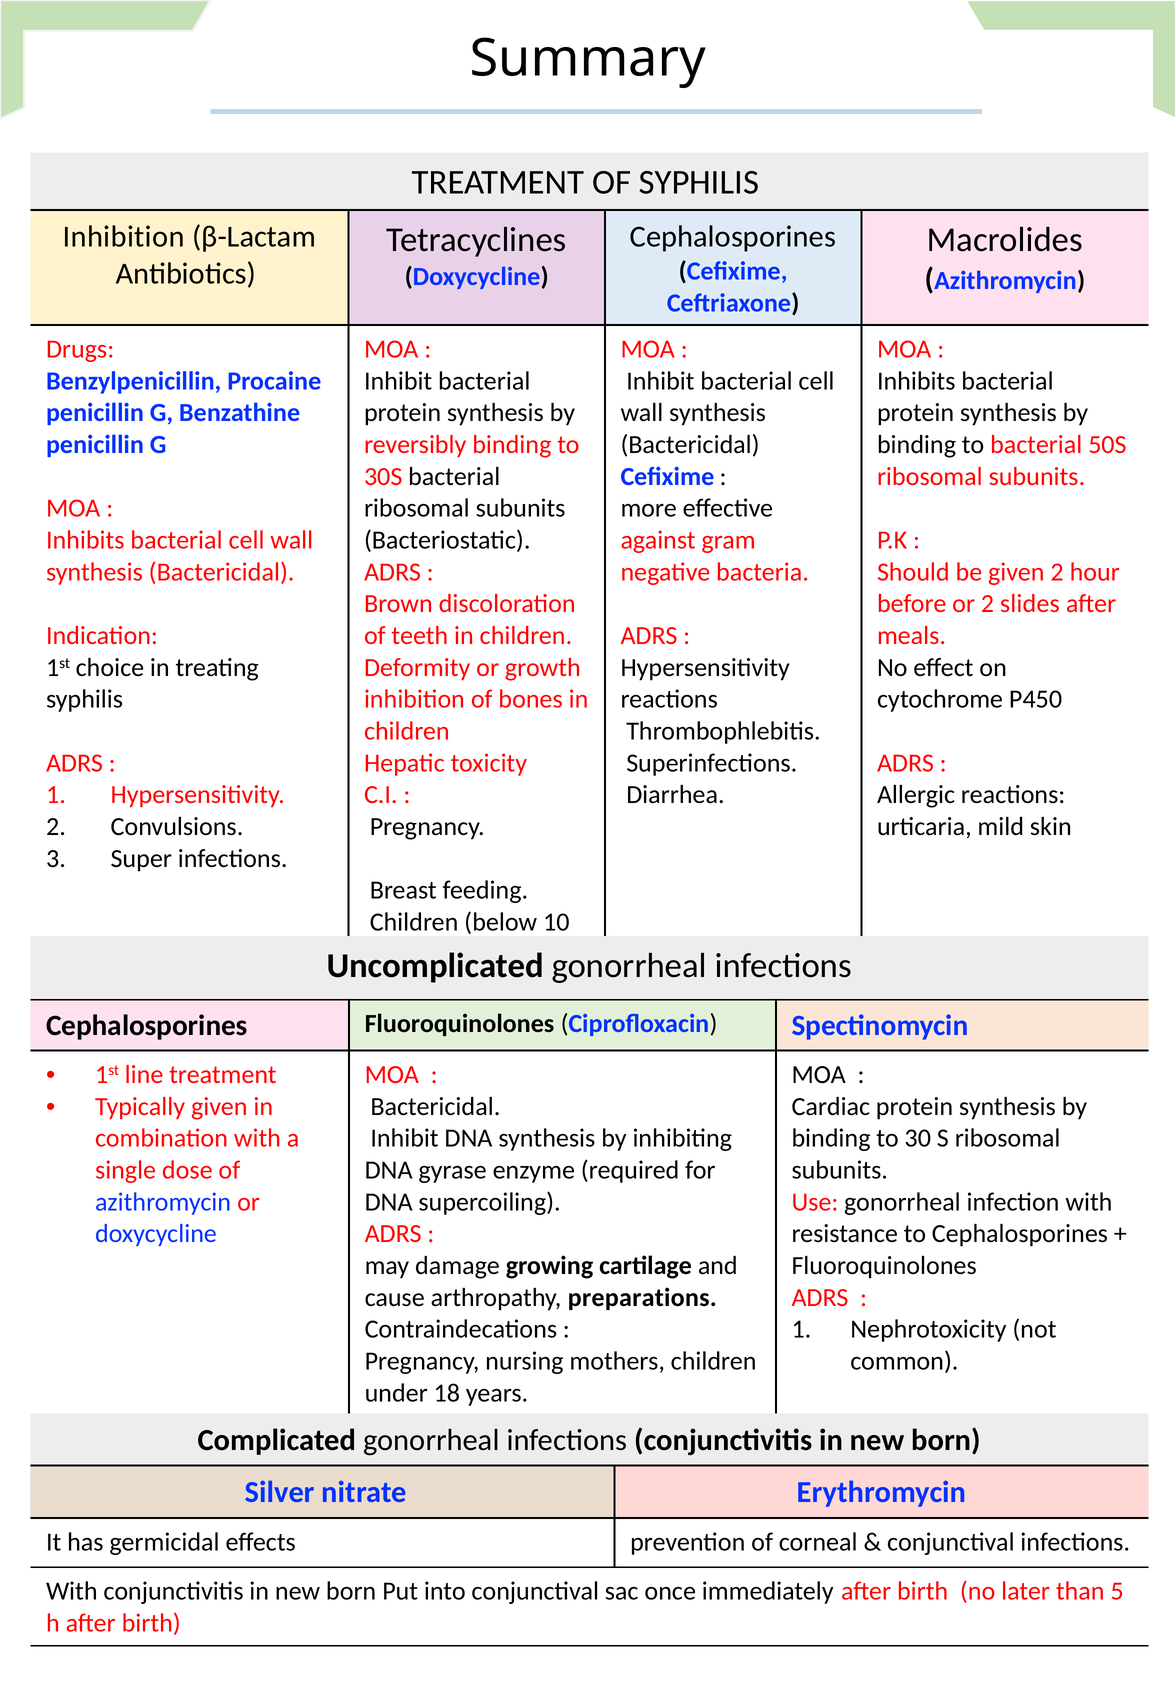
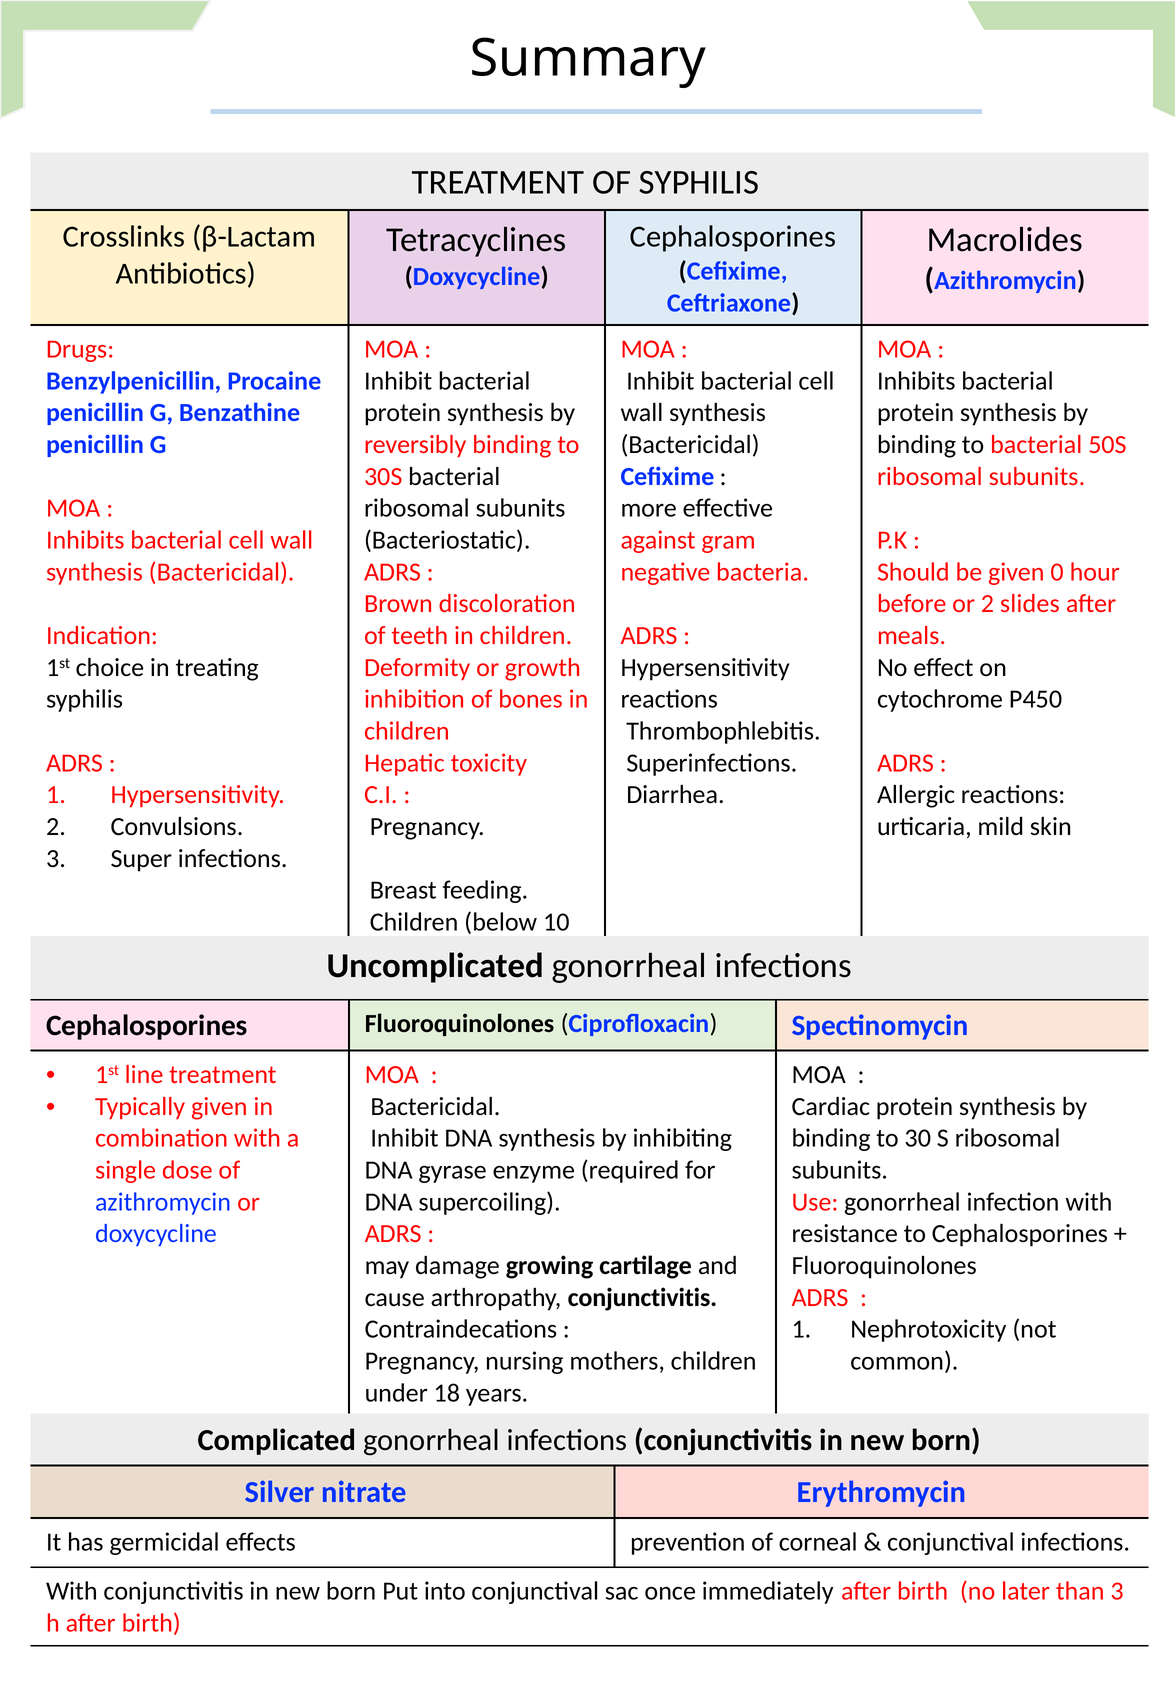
Inhibition: Inhibition -> Crosslinks (124, 237)
given 2: 2 -> 0 (1057, 572)
arthropathy preparations: preparations -> conjunctivitis (642, 1298)
than 5: 5 -> 3 (1117, 1592)
